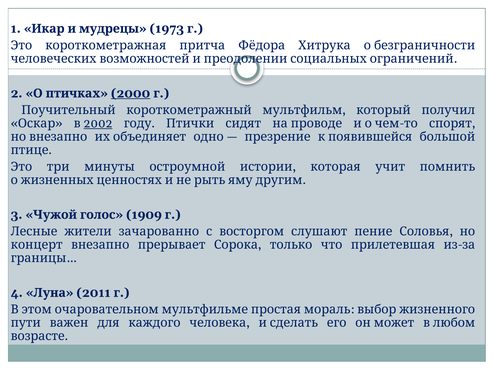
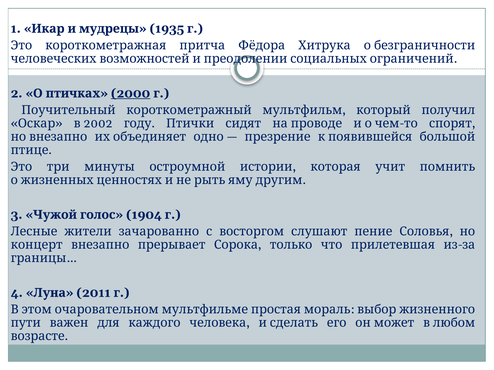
1973: 1973 -> 1935 (167, 29)
2002 underline: present -> none (98, 124)
1909: 1909 -> 1904 (144, 215)
